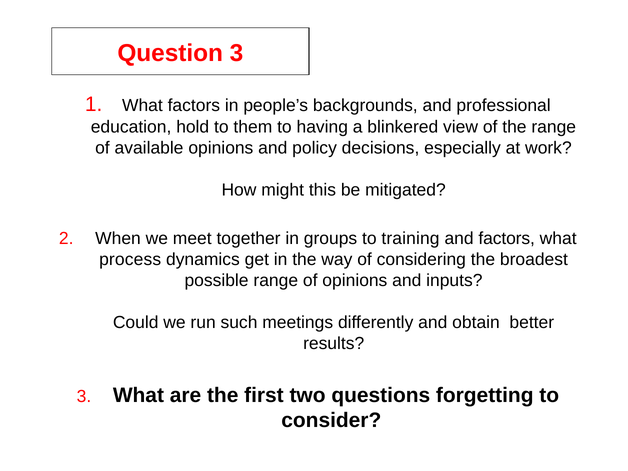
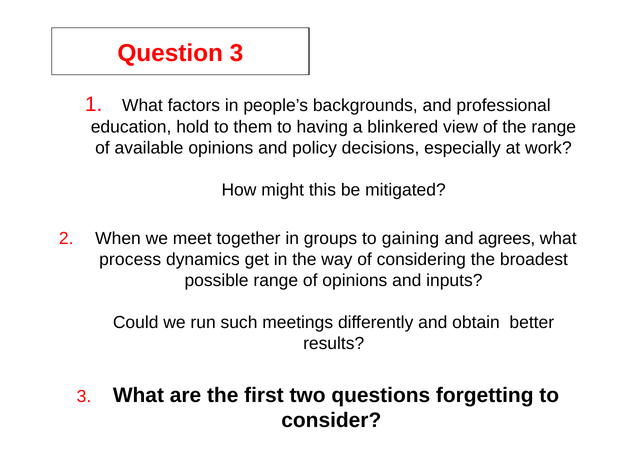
training: training -> gaining (410, 239)
and factors: factors -> agrees (507, 239)
